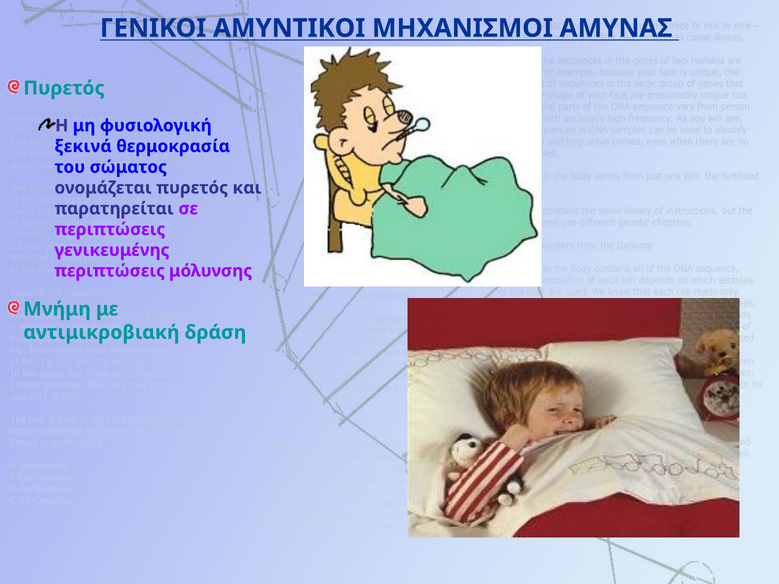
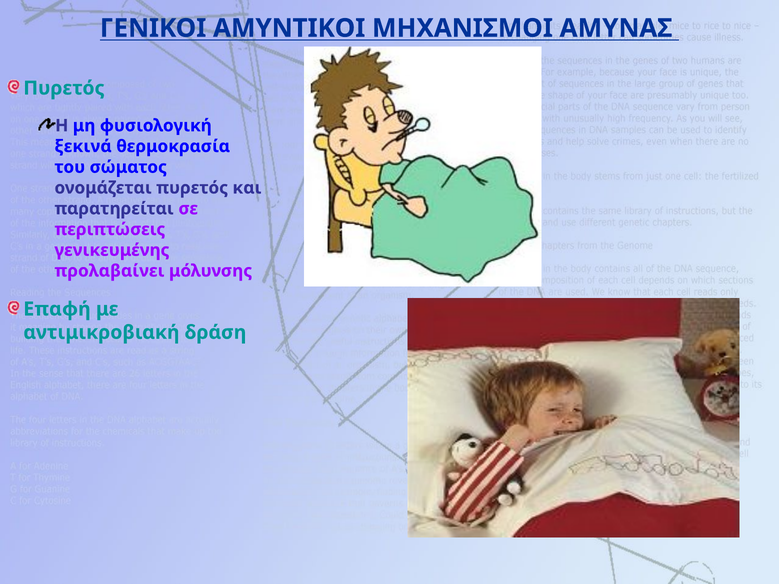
περιπτώσεις: περιπτώσεις -> προλαβαίνει (109, 271)
Μνήμη: Μνήμη -> Επαφή (57, 309)
